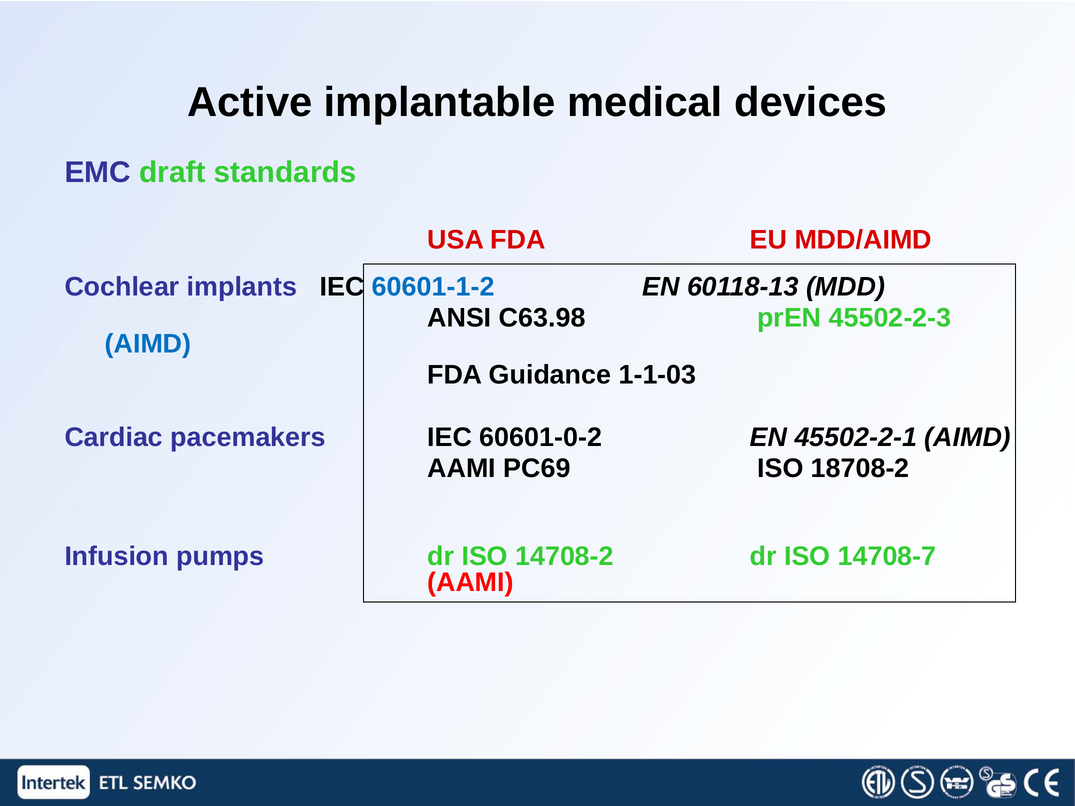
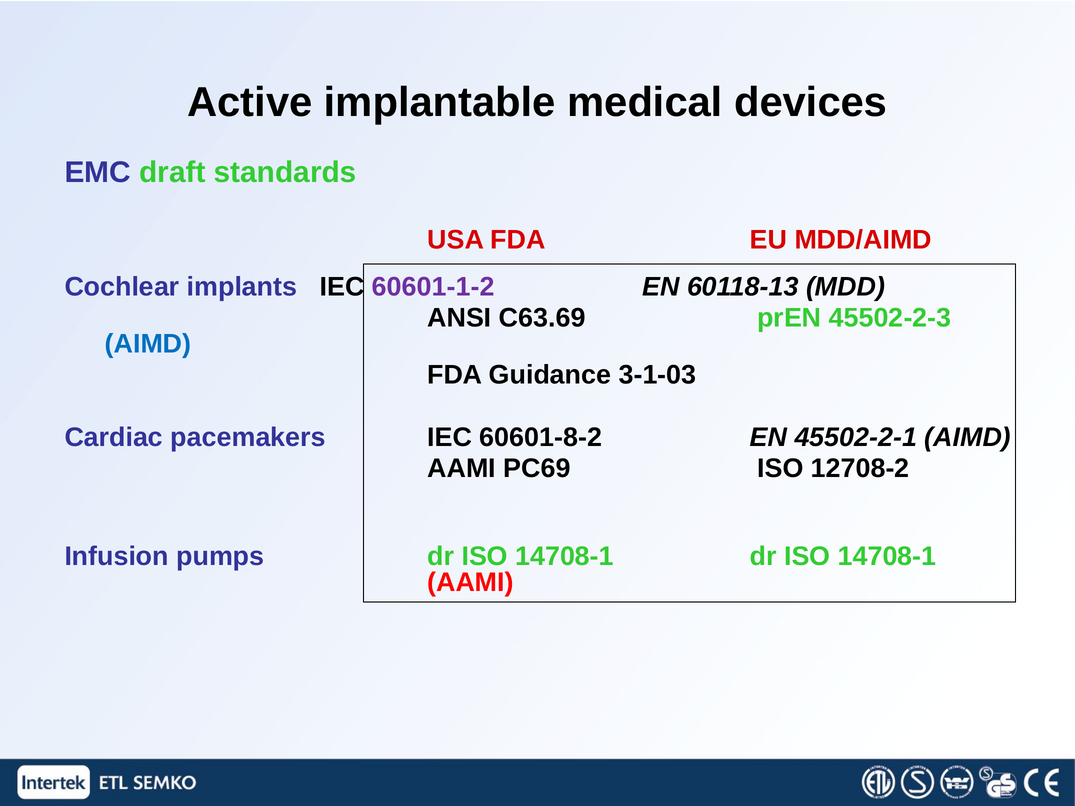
60601-1-2 colour: blue -> purple (433, 287)
C63.98: C63.98 -> C63.69 (542, 318)
1-1-03: 1-1-03 -> 3-1-03 (657, 375)
60601-0-2: 60601-0-2 -> 60601-8-2 (541, 437)
18708-2: 18708-2 -> 12708-2 (860, 469)
pumps dr ISO 14708-2: 14708-2 -> 14708-1 (565, 557)
14708-7: 14708-7 -> 14708-1 (887, 557)
